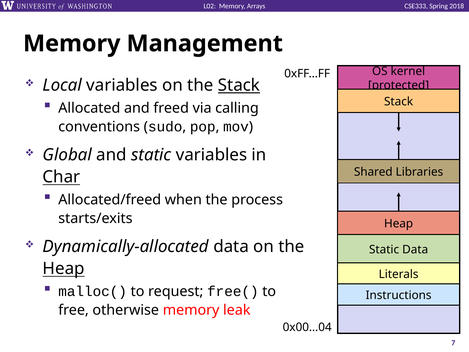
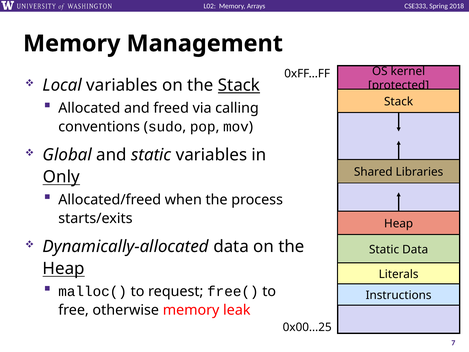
Char: Char -> Only (61, 177)
0x00…04: 0x00…04 -> 0x00…25 (307, 327)
